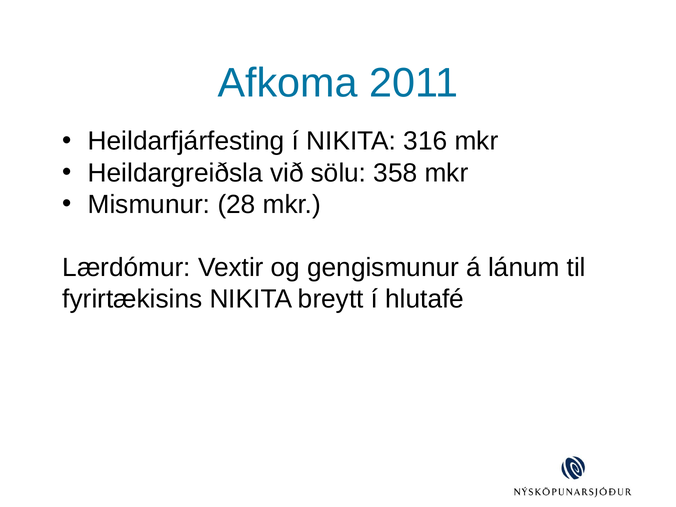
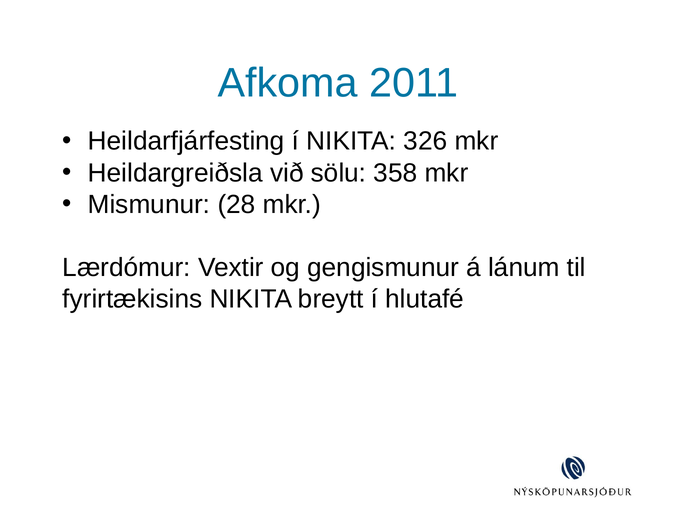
316: 316 -> 326 (425, 141)
